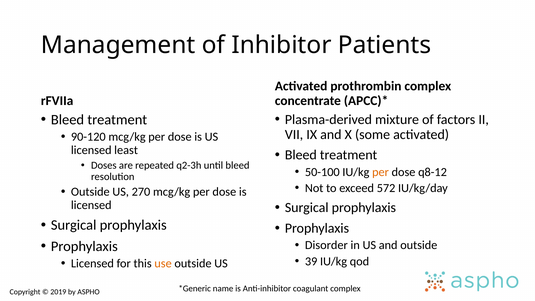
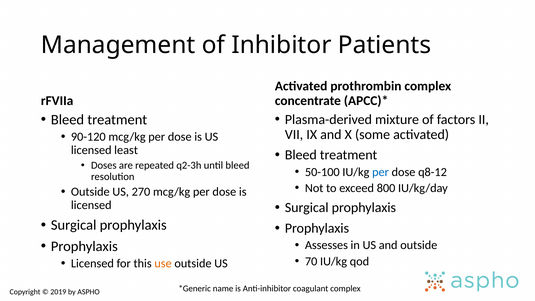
per colour: orange -> blue (381, 172)
572: 572 -> 800 (386, 188)
Disorder: Disorder -> Assesses (326, 245)
39: 39 -> 70 (311, 261)
